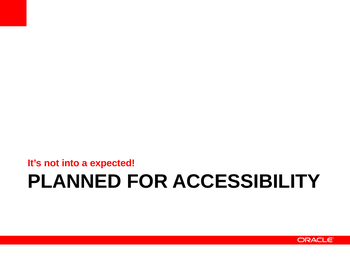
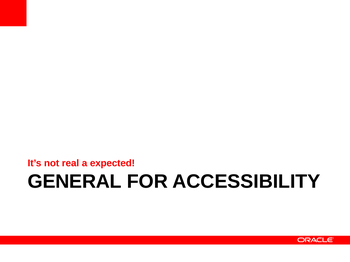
into: into -> real (70, 164)
PLANNED: PLANNED -> GENERAL (75, 182)
